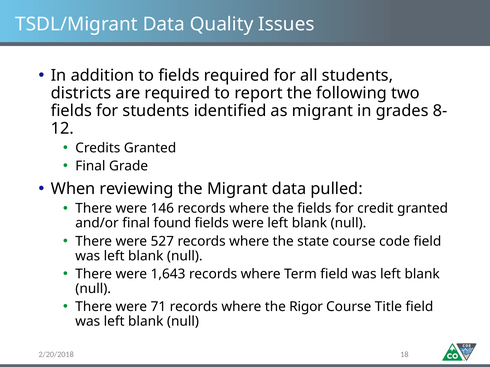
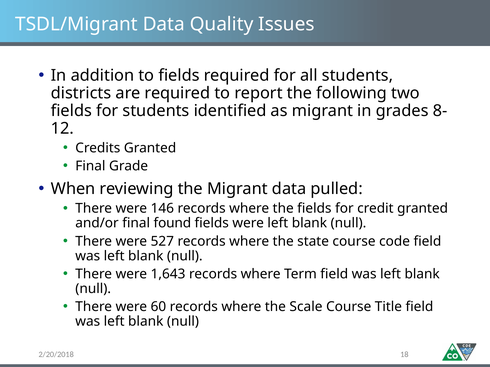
71: 71 -> 60 (158, 307)
Rigor: Rigor -> Scale (306, 307)
